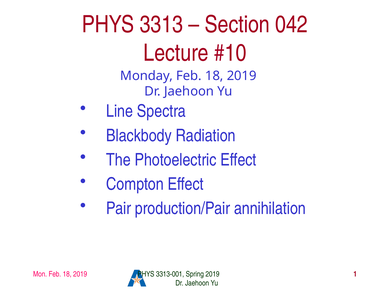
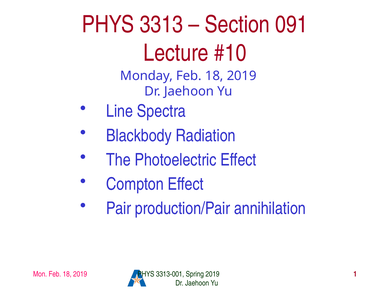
042: 042 -> 091 (292, 24)
